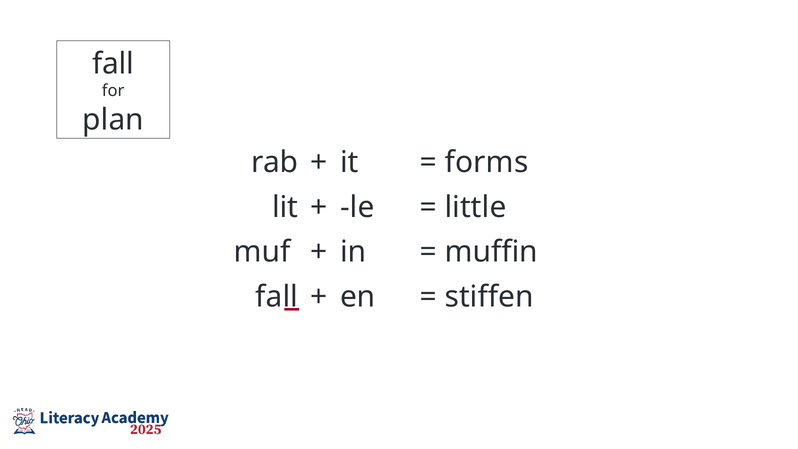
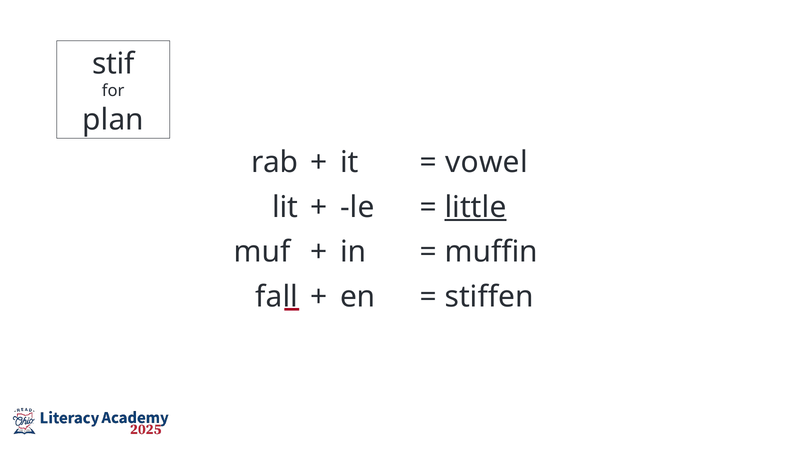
fall: fall -> stif (113, 64)
forms: forms -> vowel (487, 162)
little underline: none -> present (476, 207)
